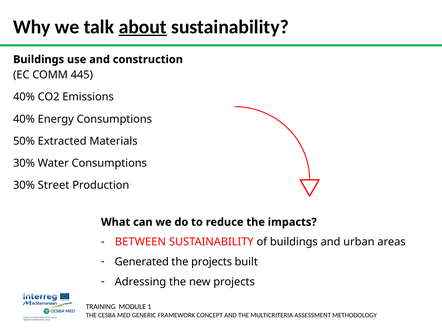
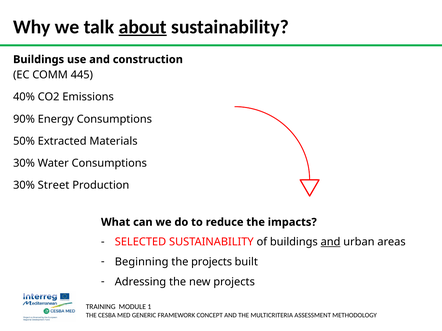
40%: 40% -> 90% (24, 119)
BETWEEN: BETWEEN -> SELECTED (140, 242)
and underline: none -> present (331, 242)
Generated: Generated -> Beginning (142, 262)
